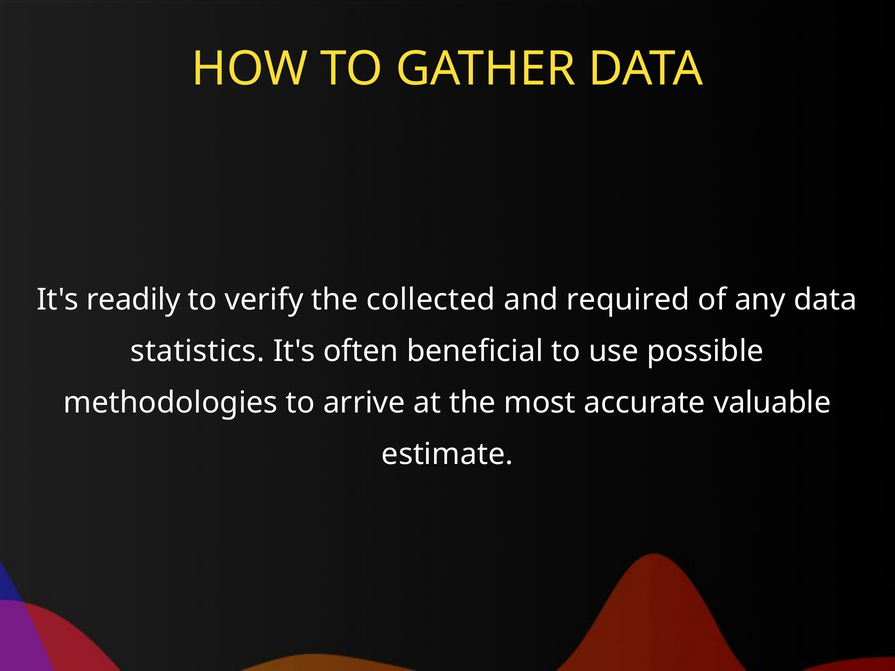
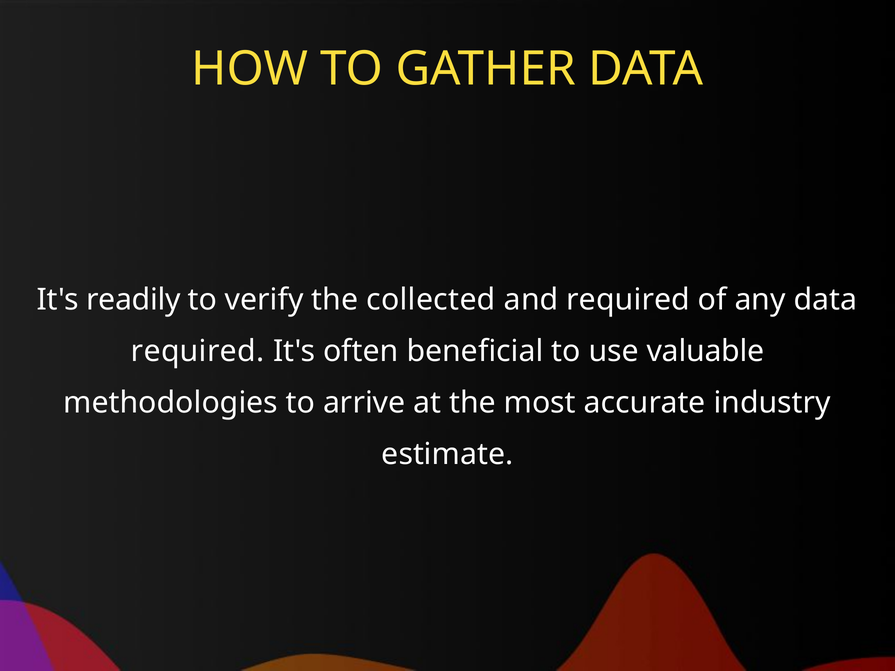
statistics: statistics -> required (198, 351)
possible: possible -> valuable (706, 351)
valuable: valuable -> industry (772, 403)
